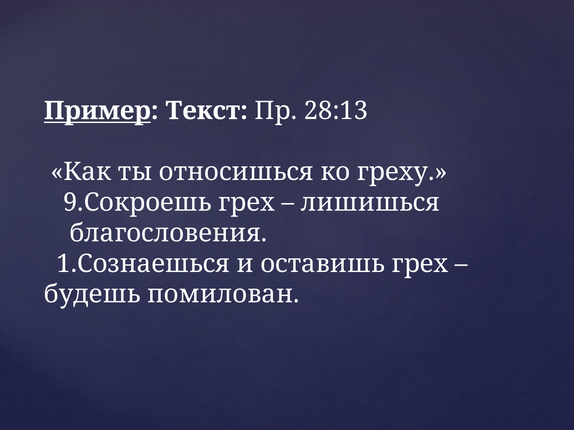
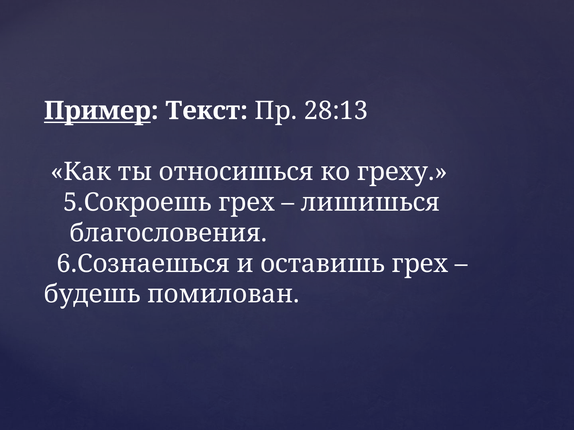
9.Сокроешь: 9.Сокроешь -> 5.Сокроешь (137, 203)
1.Сознаешься: 1.Сознаешься -> 6.Сознаешься (143, 264)
